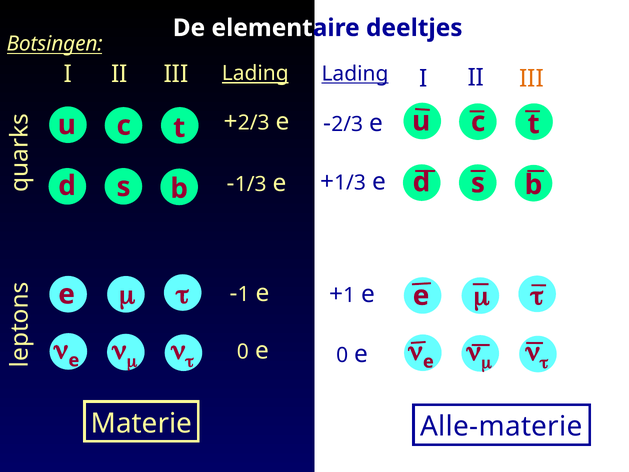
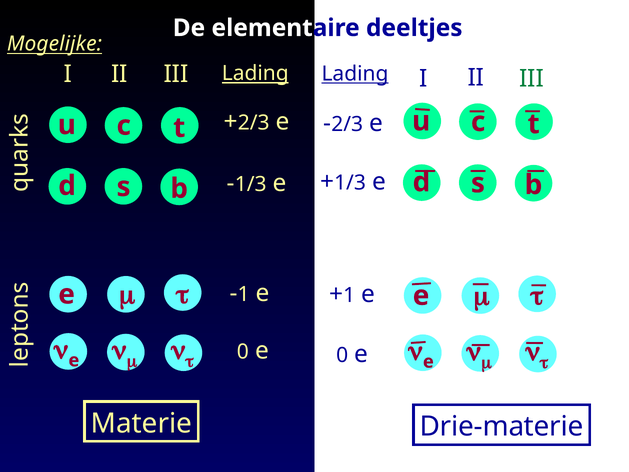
Botsingen: Botsingen -> Mogelijke (54, 44)
III colour: orange -> green (531, 78)
Alle-materie: Alle-materie -> Drie-materie (502, 427)
